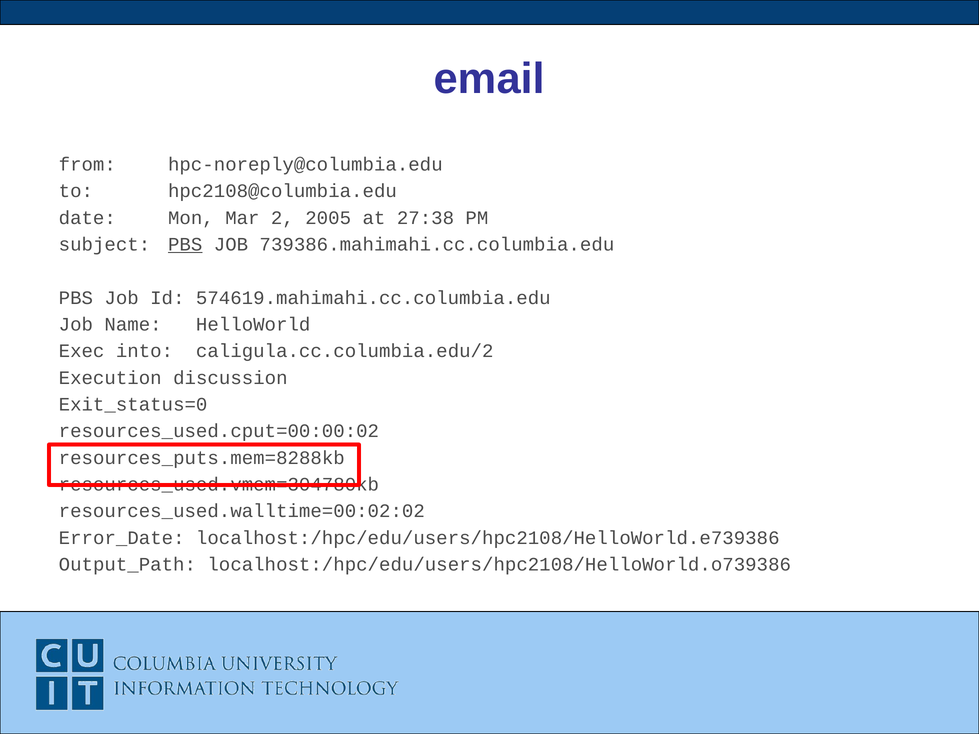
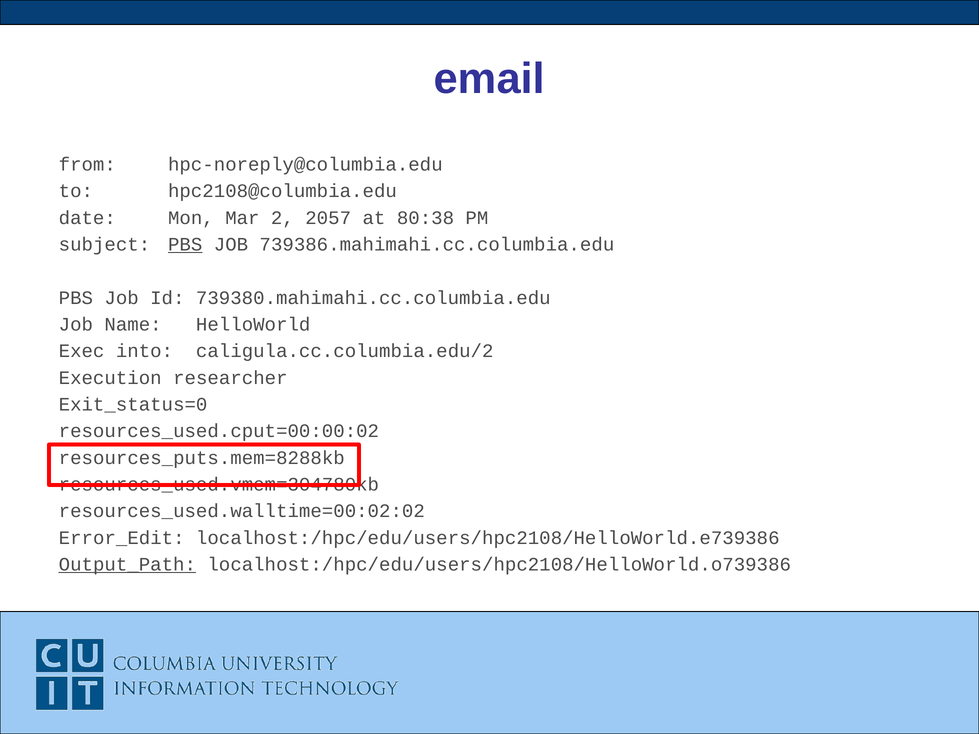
2005: 2005 -> 2057 (328, 218)
27:38: 27:38 -> 80:38 (425, 218)
574619.mahimahi.cc.columbia.edu: 574619.mahimahi.cc.columbia.edu -> 739380.mahimahi.cc.columbia.edu (373, 298)
discussion: discussion -> researcher (230, 378)
Error_Date: Error_Date -> Error_Edit (122, 538)
Output_Path underline: none -> present (127, 565)
